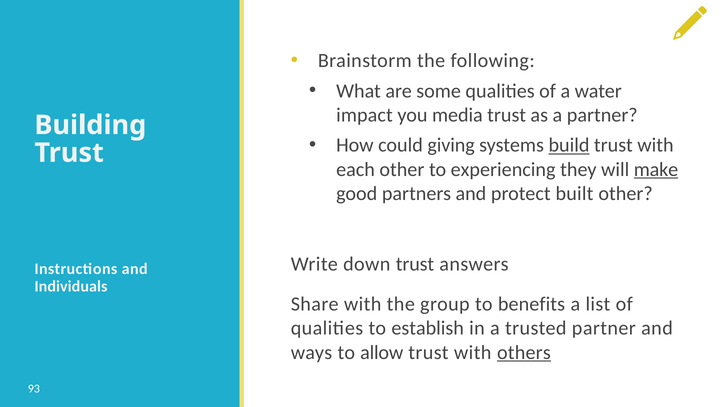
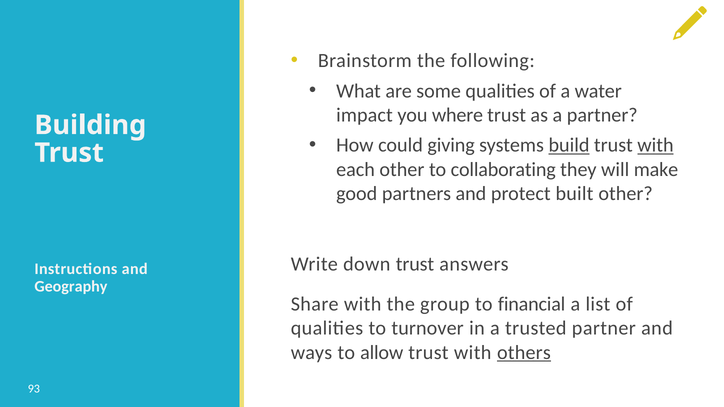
media: media -> where (458, 115)
with underline: none -> present (655, 145)
experiencing: experiencing -> collaborating (503, 170)
make underline: present -> none (656, 170)
Individuals: Individuals -> Geography (71, 287)
benefits: benefits -> financial (532, 304)
establish: establish -> turnover (428, 328)
